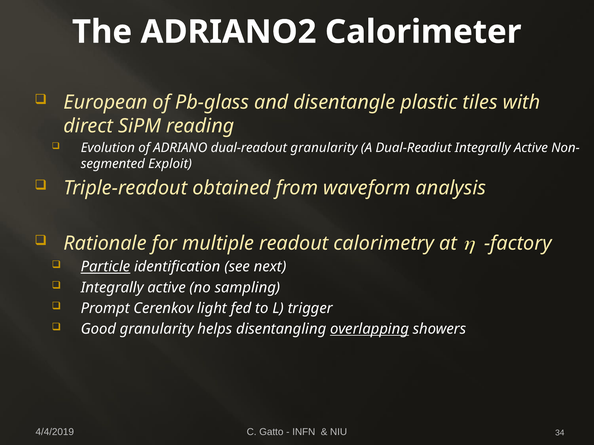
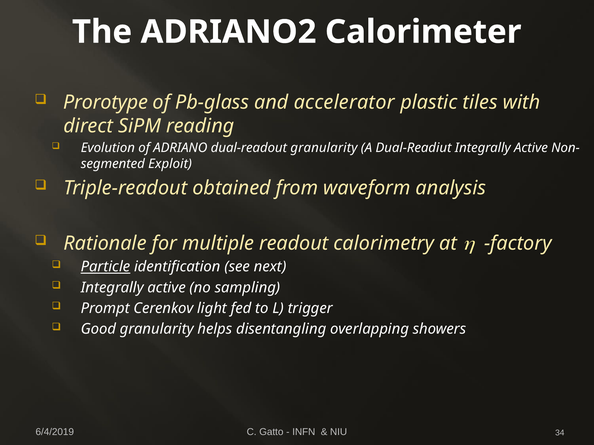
European: European -> Prorotype (106, 102)
disentangle: disentangle -> accelerator (344, 102)
overlapping underline: present -> none (370, 329)
4/4/2019: 4/4/2019 -> 6/4/2019 (55, 432)
